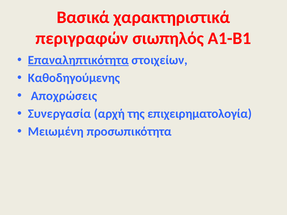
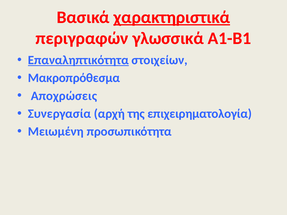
χαρακτηριστικά underline: none -> present (172, 17)
σιωπηλός: σιωπηλός -> γλωσσικά (168, 38)
Καθοδηγούμενης: Καθοδηγούμενης -> Μακροπρόθεσμα (74, 78)
